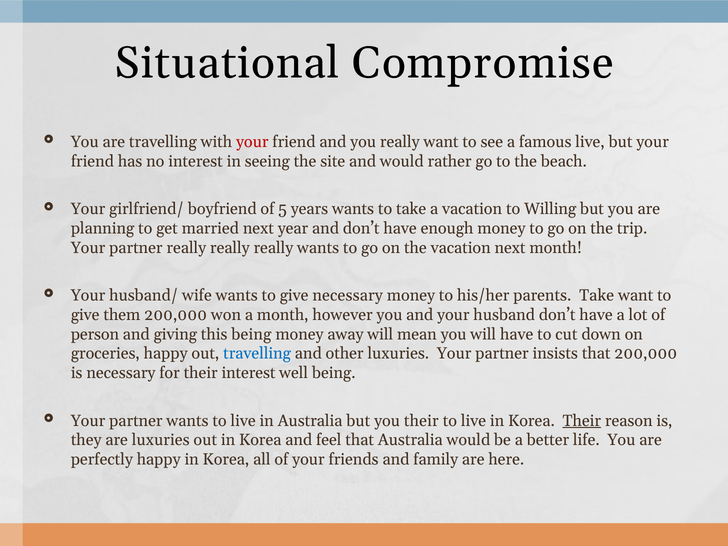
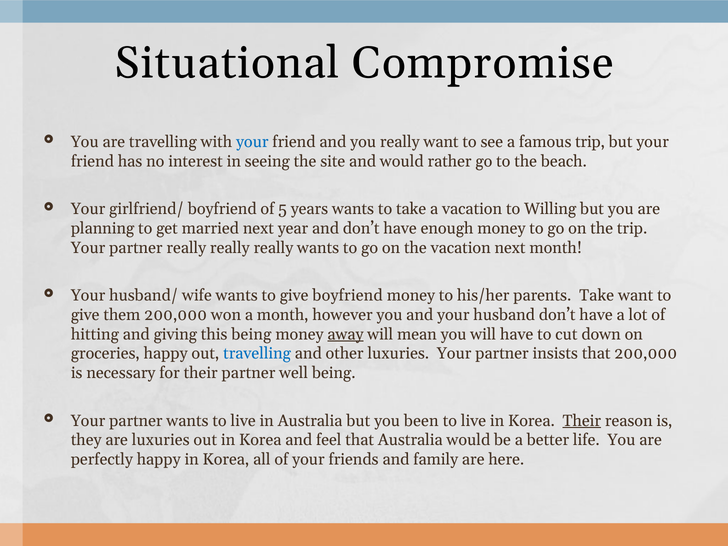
your colour: red -> blue (252, 142)
famous live: live -> trip (590, 142)
give necessary: necessary -> boyfriend (348, 295)
person: person -> hitting (95, 334)
away underline: none -> present (346, 334)
their interest: interest -> partner (248, 373)
you their: their -> been (421, 421)
